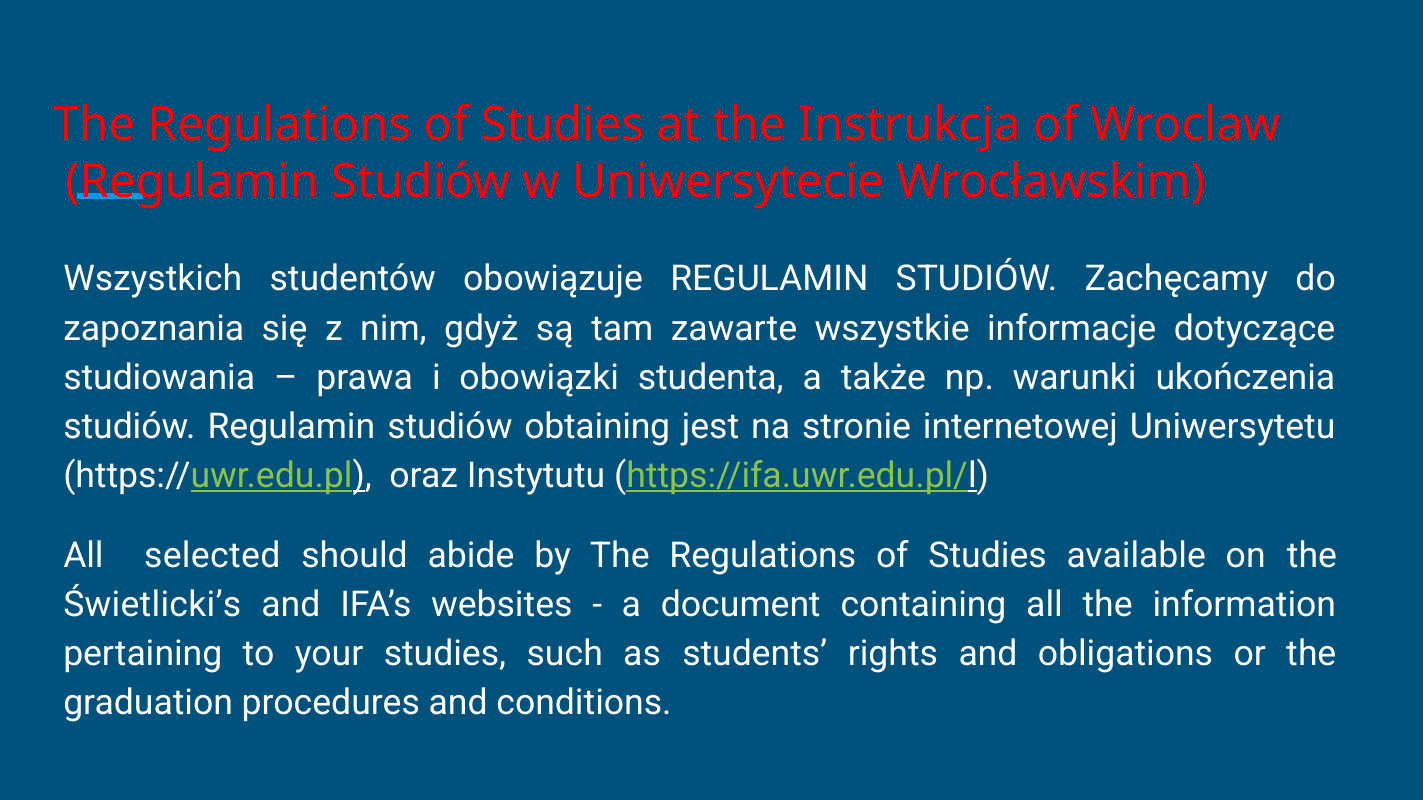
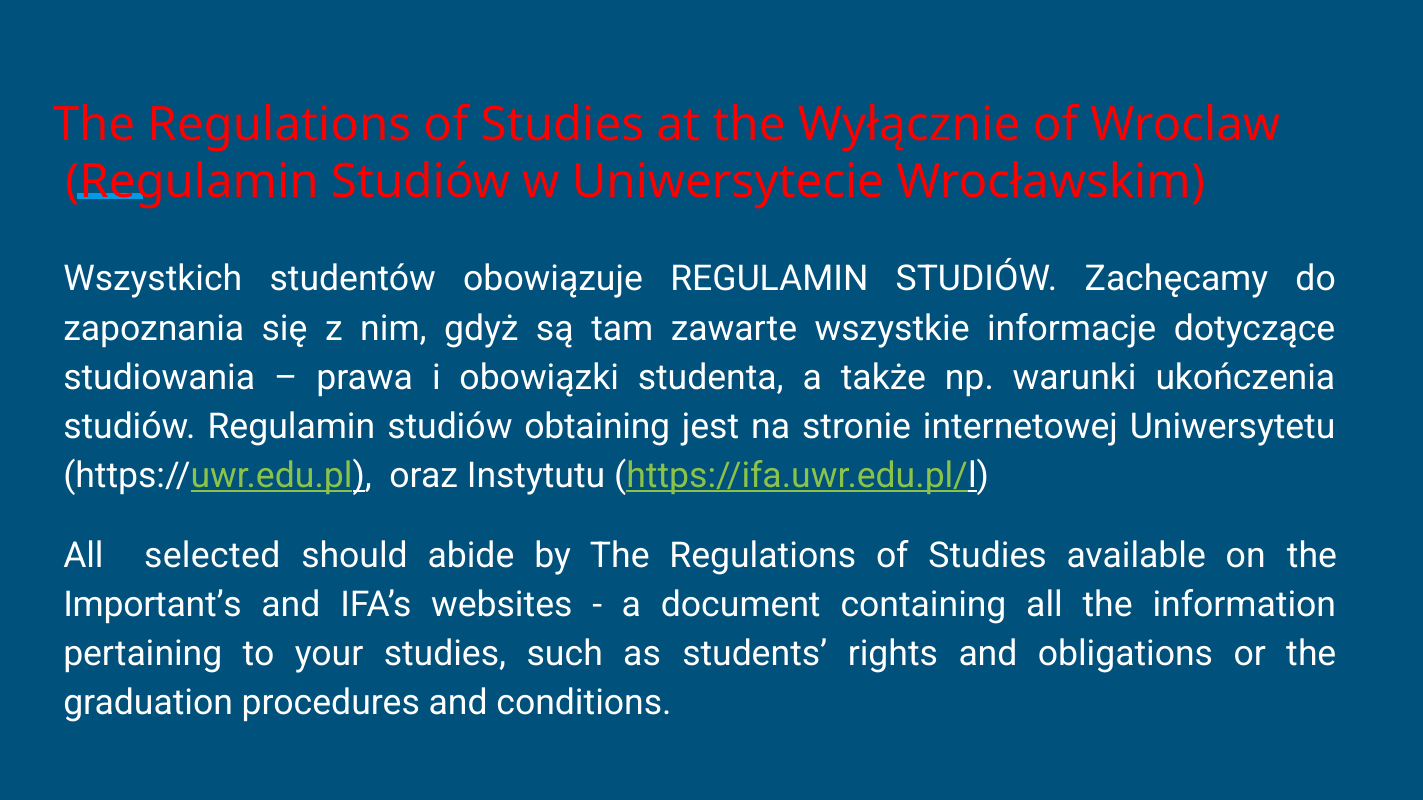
Instrukcja: Instrukcja -> Wyłącznie (909, 125)
Świetlicki’s: Świetlicki’s -> Important’s (153, 605)
